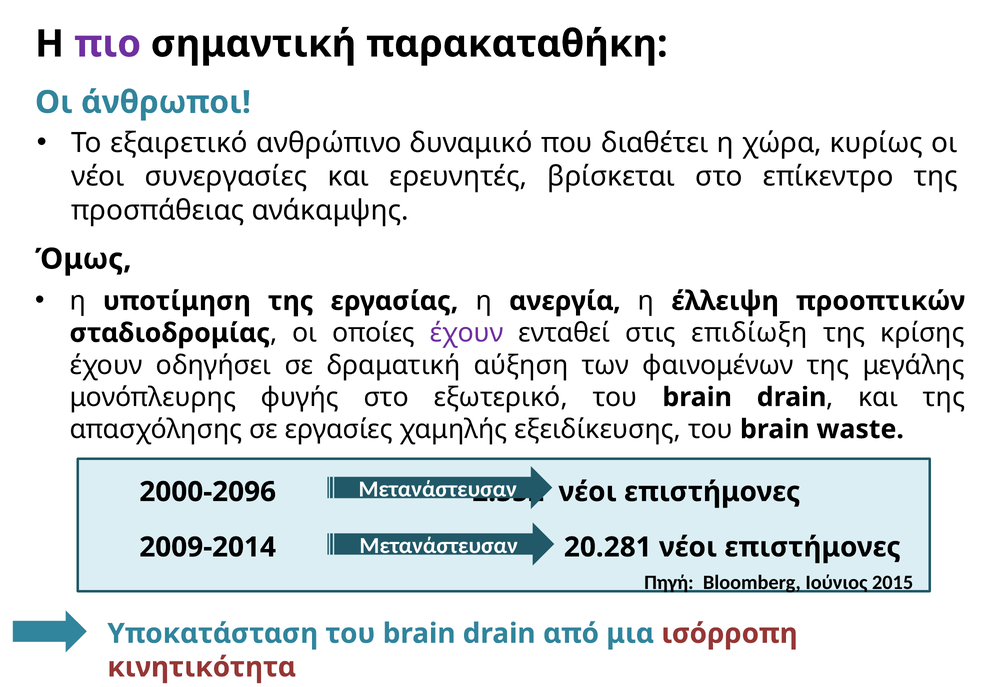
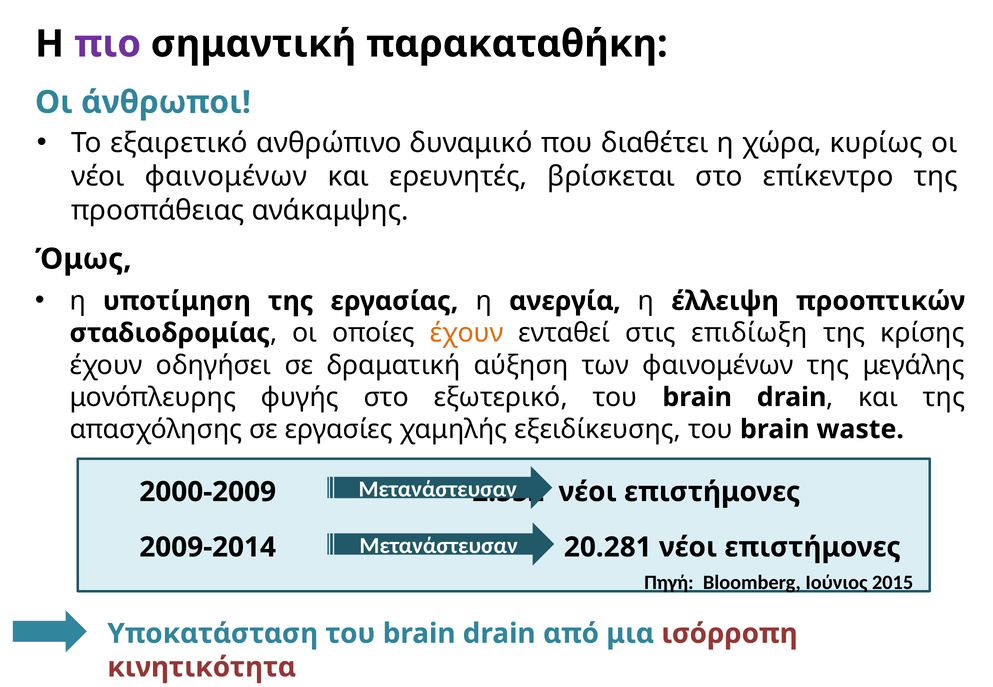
νέοι συνεργασίες: συνεργασίες -> φαινομένων (226, 177)
έχουν colour: purple -> orange (467, 333)
2000-2096: 2000-2096 -> 2000-2009 (208, 492)
